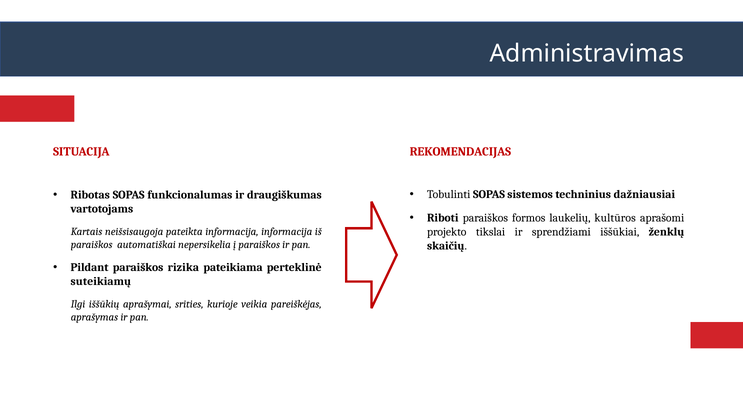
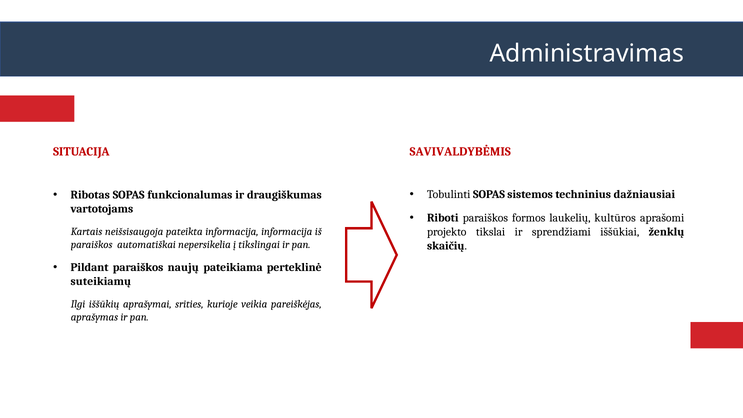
REKOMENDACIJAS: REKOMENDACIJAS -> SAVIVALDYBĖMIS (460, 151)
į paraiškos: paraiškos -> tikslingai (259, 245)
rizika: rizika -> naujų (183, 267)
